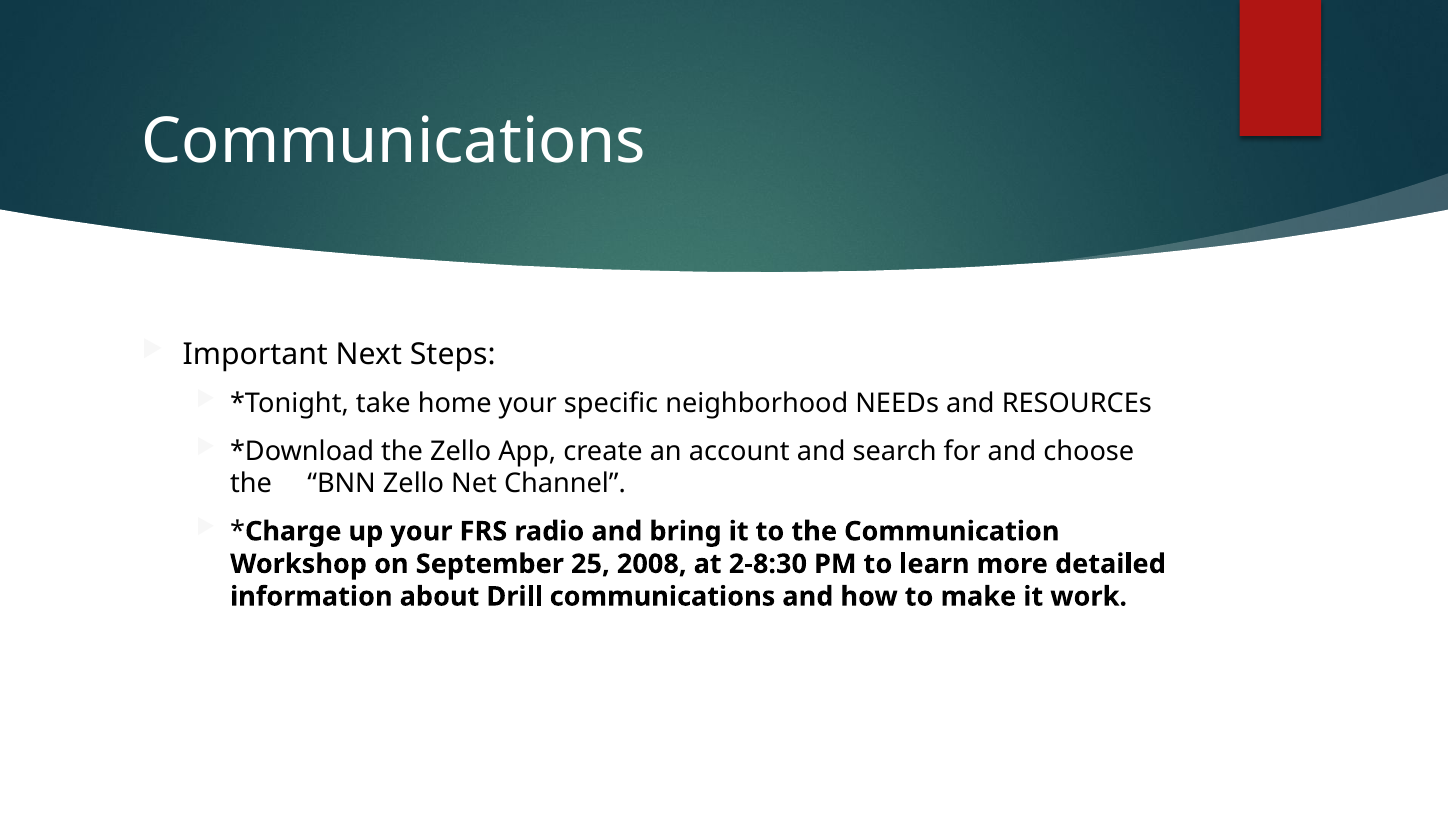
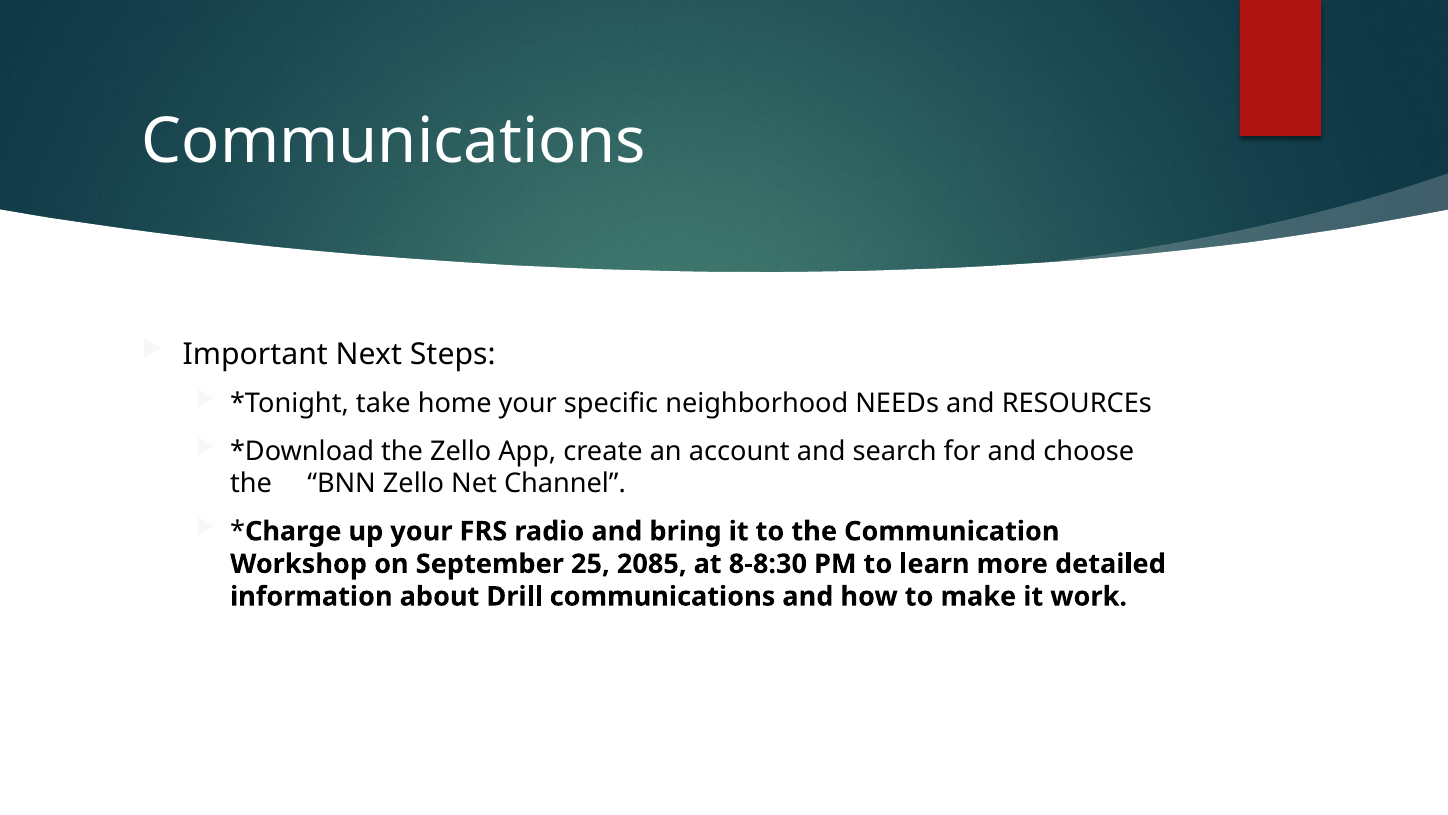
2008: 2008 -> 2085 (652, 564)
2-8:30: 2-8:30 -> 8-8:30 (768, 564)
